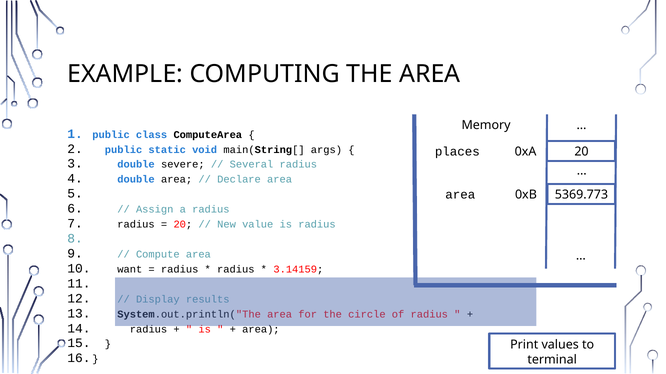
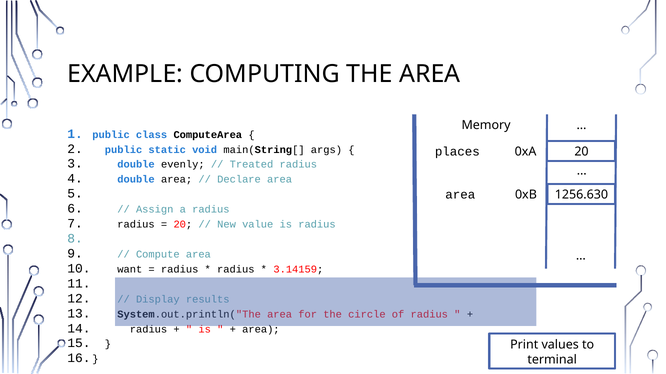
severe: severe -> evenly (183, 165)
Several: Several -> Treated (252, 165)
5369.773: 5369.773 -> 1256.630 (581, 195)
